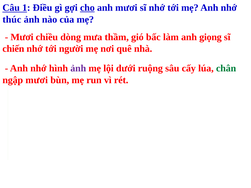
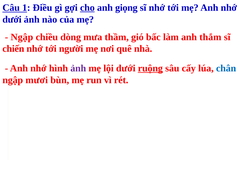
anh mươi: mươi -> giọng (126, 8)
thúc: thúc -> dưới (12, 19)
Mươi: Mươi -> Ngập (22, 37)
giọng: giọng -> thắm (210, 37)
ruộng underline: none -> present (150, 68)
chân colour: green -> blue (226, 68)
